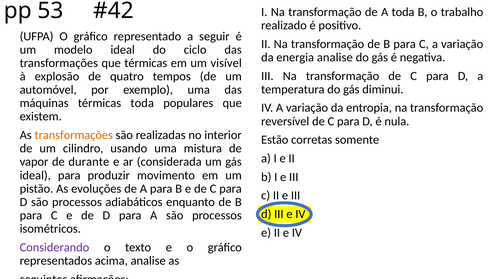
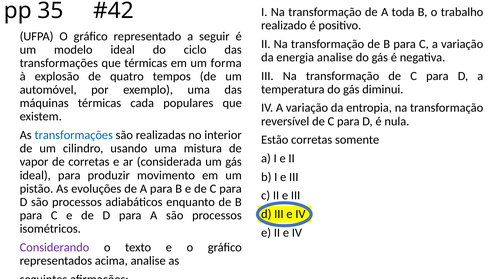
53: 53 -> 35 (51, 11)
visível: visível -> forma (226, 63)
térmicas toda: toda -> cada (142, 103)
transformações colour: orange -> blue (74, 135)
de durante: durante -> corretas (89, 162)
